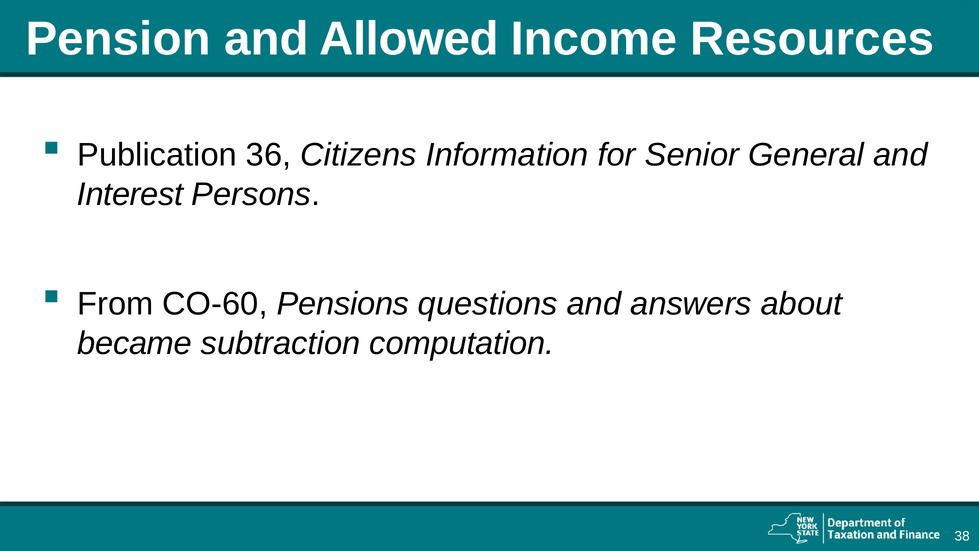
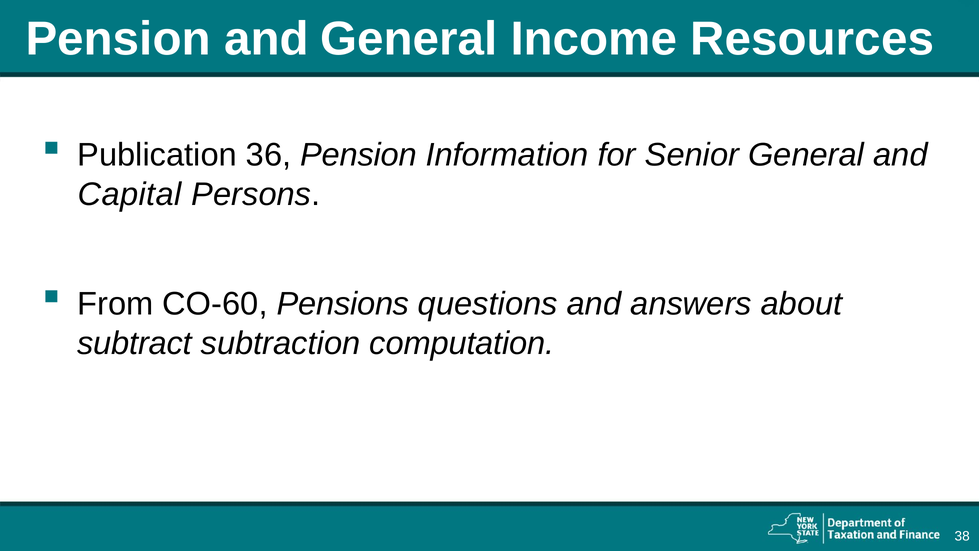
and Allowed: Allowed -> General (409, 39)
36 Citizens: Citizens -> Pension (359, 155)
Interest: Interest -> Capital (130, 194)
became: became -> subtract (135, 343)
